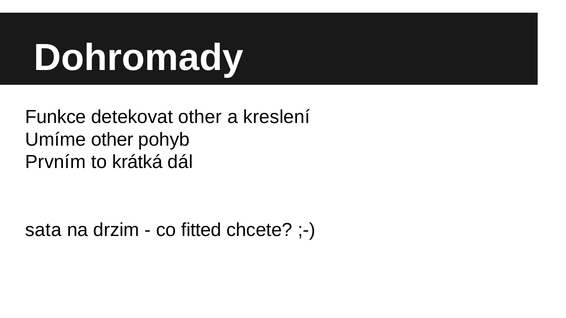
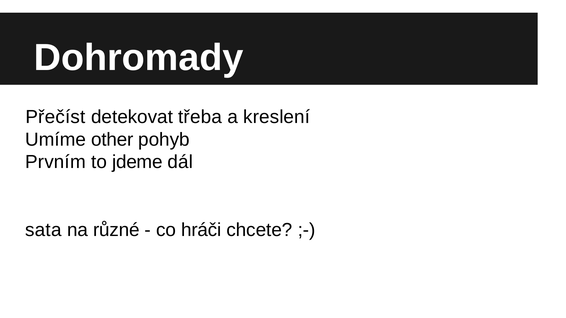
Funkce: Funkce -> Přečíst (55, 117)
detekovat other: other -> třeba (200, 117)
krátká: krátká -> jdeme (137, 162)
drzim: drzim -> různé (116, 230)
fitted: fitted -> hráči (201, 230)
